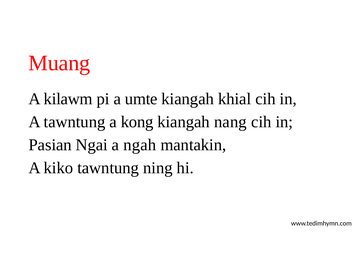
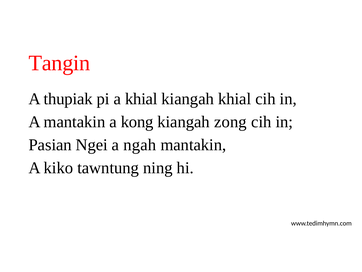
Muang: Muang -> Tangin (59, 63)
kilawm: kilawm -> thupiak (68, 99)
a umte: umte -> khial (141, 99)
A tawntung: tawntung -> mantakin (75, 122)
nang: nang -> zong (230, 122)
Ngai: Ngai -> Ngei (92, 145)
